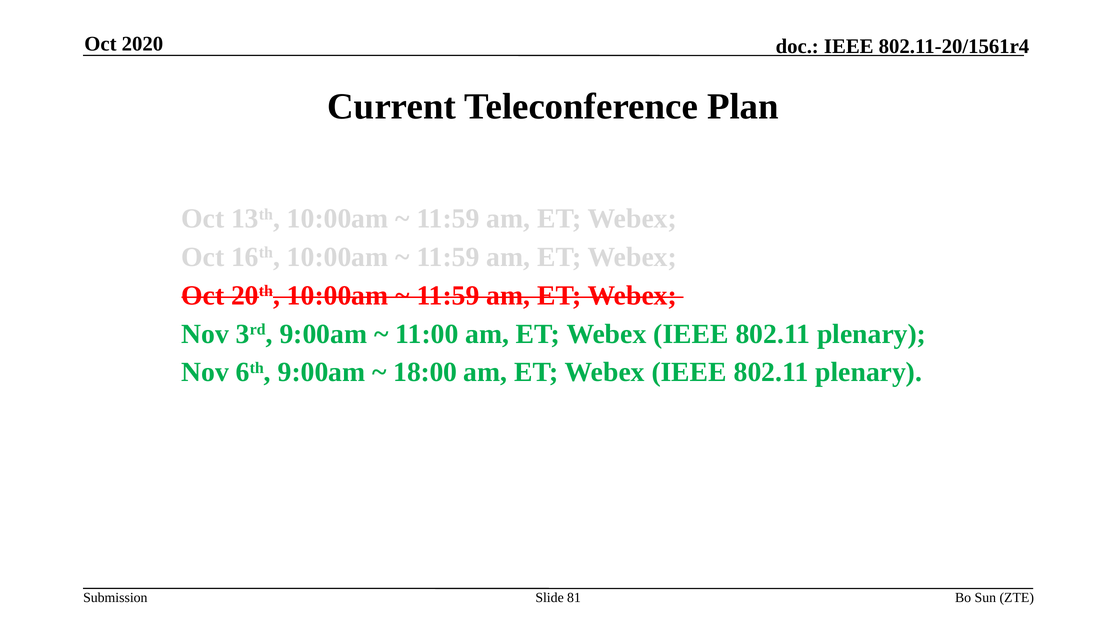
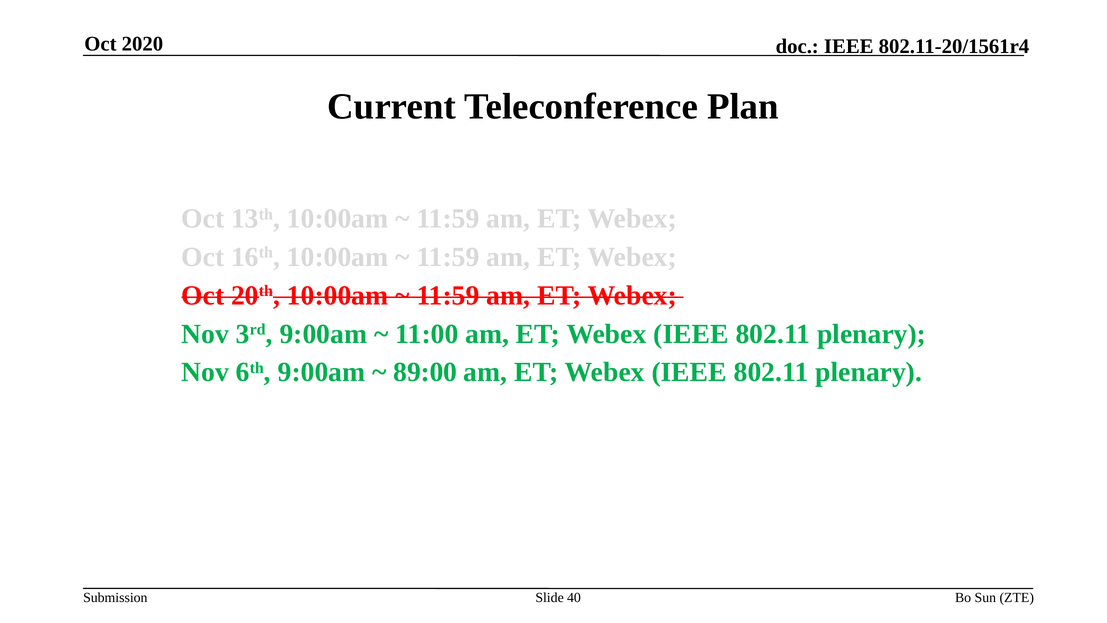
18:00: 18:00 -> 89:00 (425, 372)
81: 81 -> 40 (574, 597)
